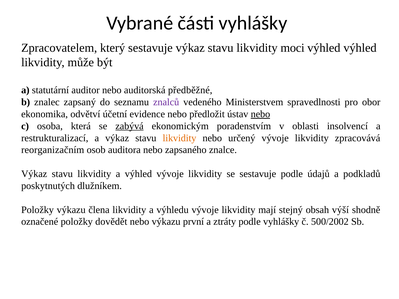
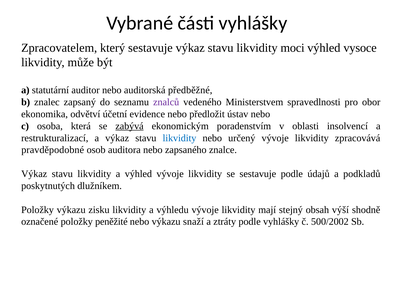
výhled výhled: výhled -> vysoce (360, 48)
nebo underline: present -> none (260, 114)
likvidity colour: orange -> blue (179, 138)
reorganizačním: reorganizačním -> pravděpodobné (53, 150)
člena: člena -> zisku (99, 210)
dovědět: dovědět -> peněžité (111, 222)
první: první -> snaží (193, 222)
